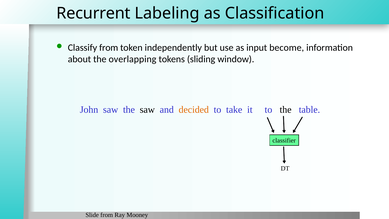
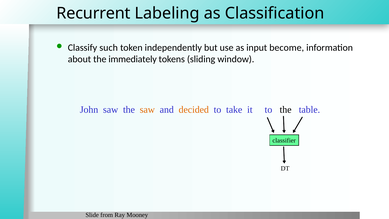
Classify from: from -> such (109, 48)
overlapping: overlapping -> immediately (133, 59)
saw colour: black -> orange (147, 110)
